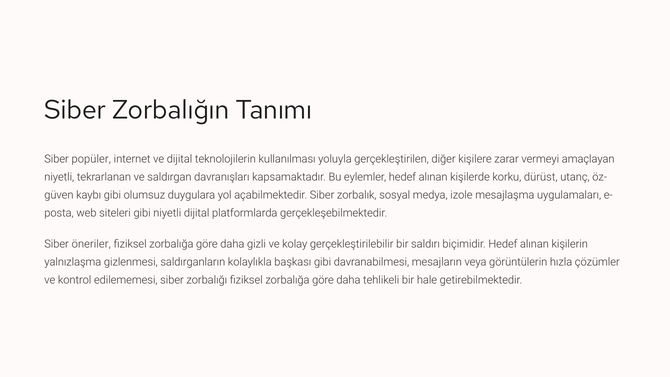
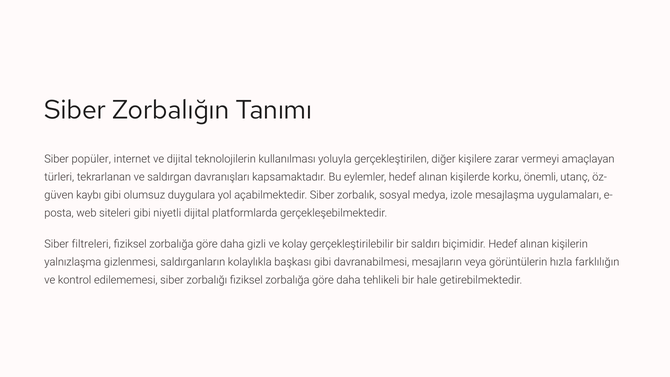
niyetli: niyetli -> türleri (59, 177)
dürüst: dürüst -> önemli (541, 177)
öneriler: öneriler -> filtreleri (91, 244)
çözümler: çözümler -> farklılığın (597, 262)
